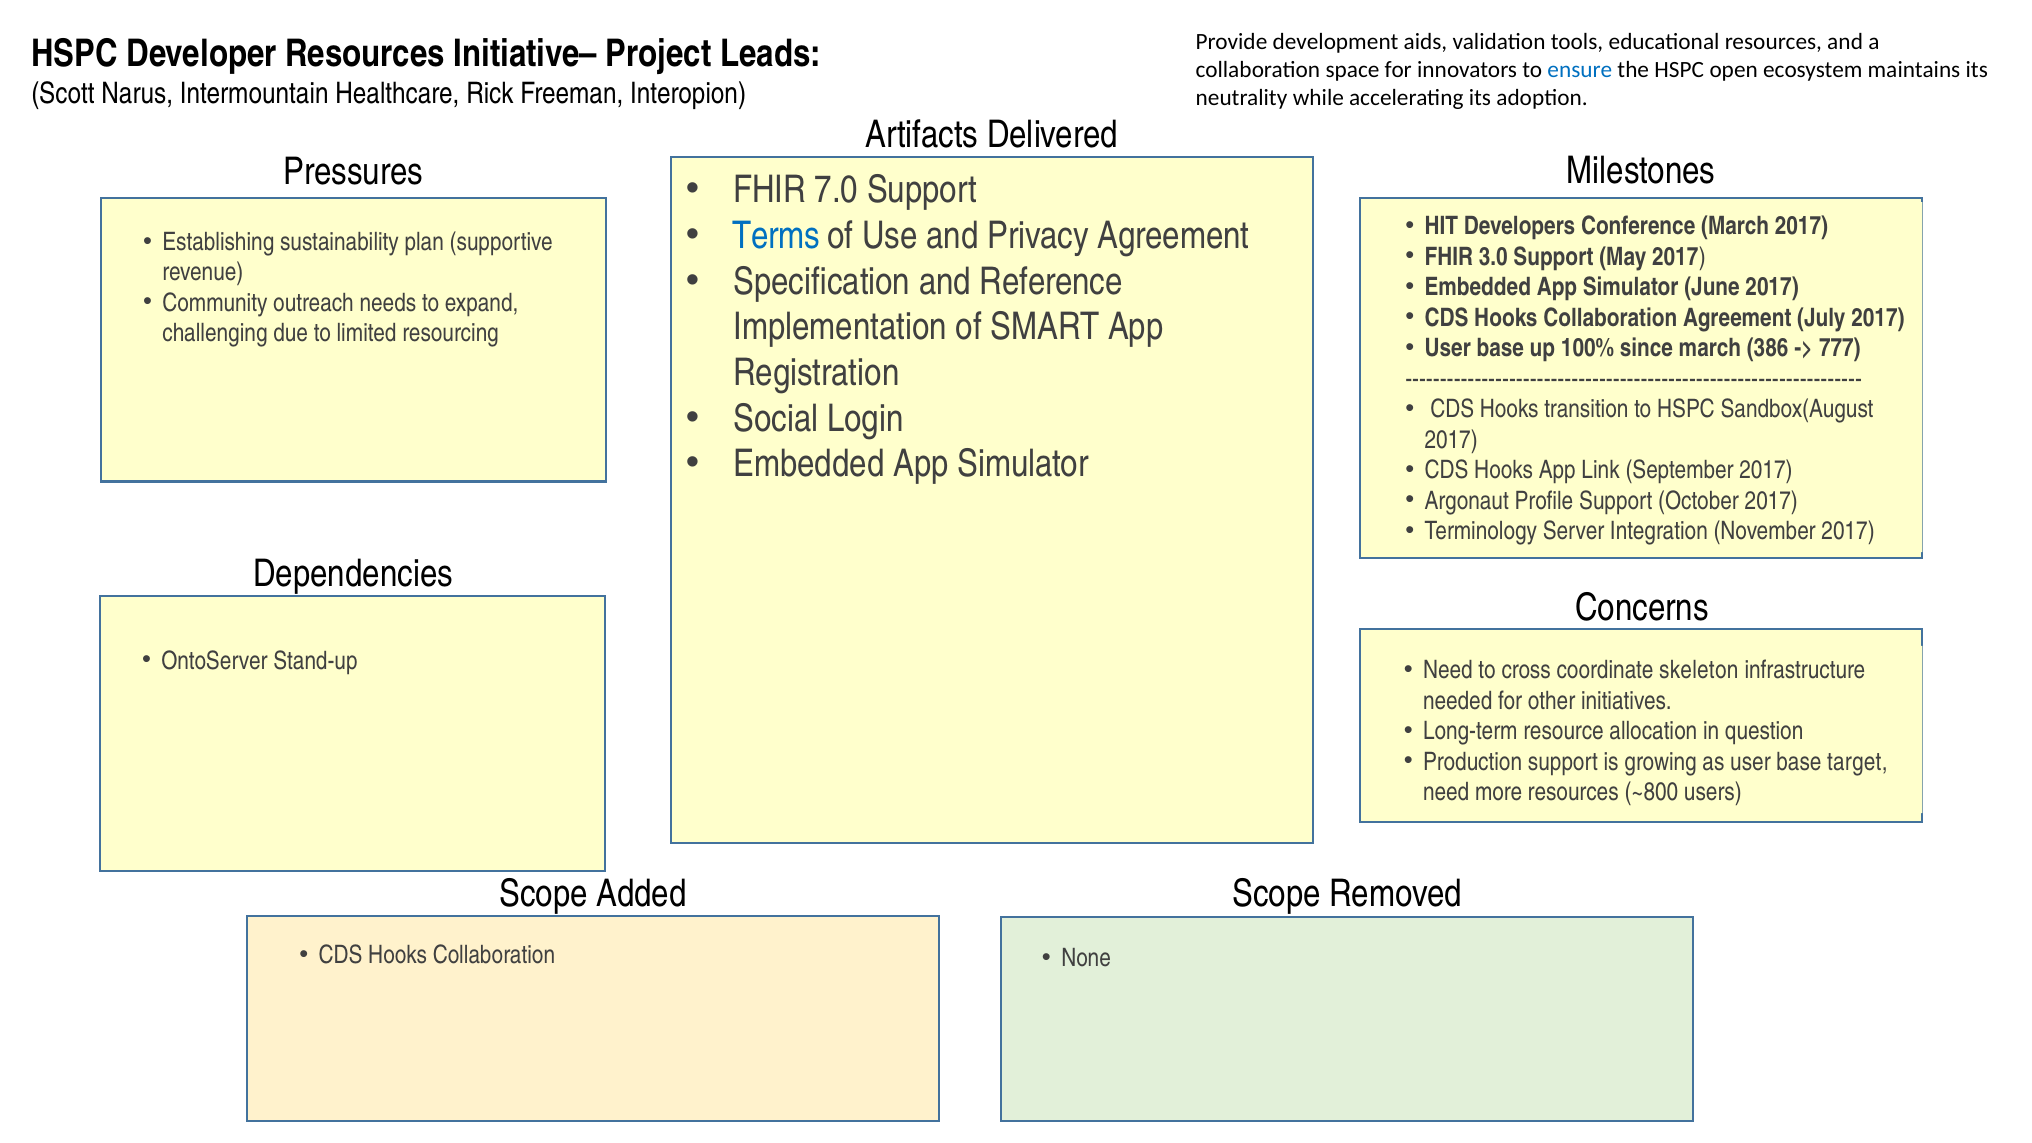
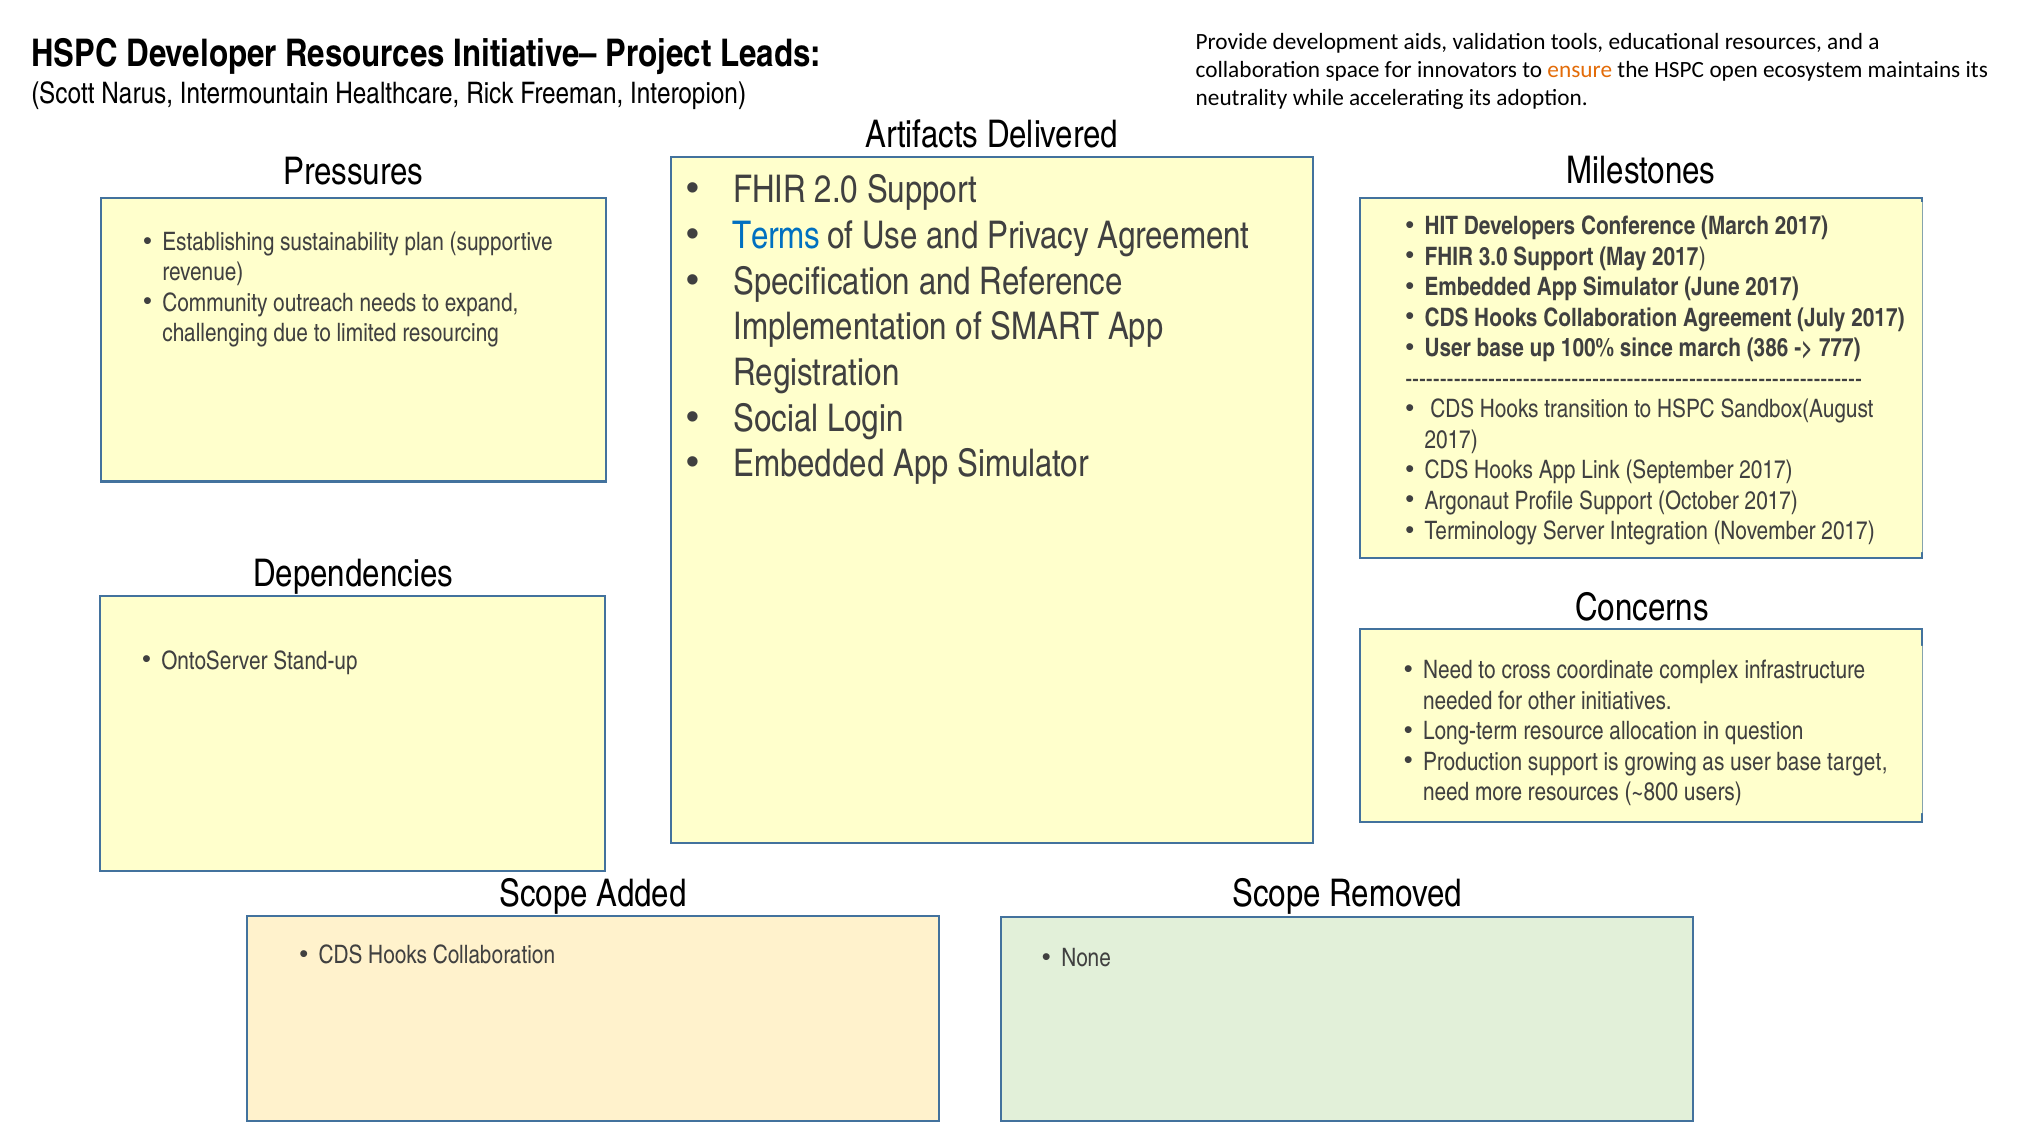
ensure colour: blue -> orange (1580, 70)
7.0: 7.0 -> 2.0 (837, 190)
skeleton: skeleton -> complex (1699, 670)
